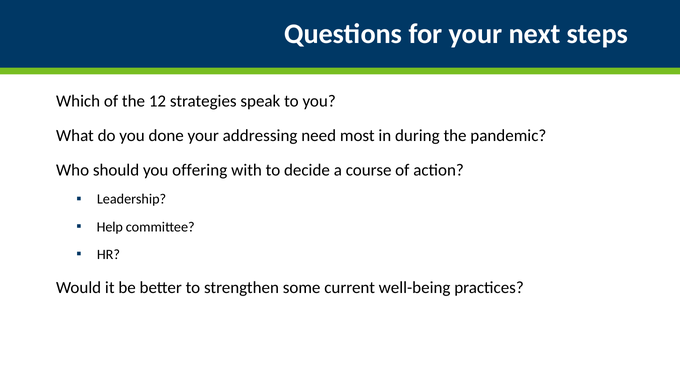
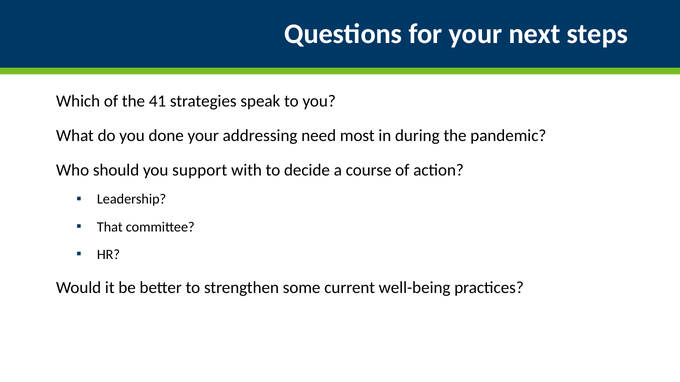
12: 12 -> 41 (157, 101)
offering: offering -> support (200, 170)
Help: Help -> That (110, 227)
